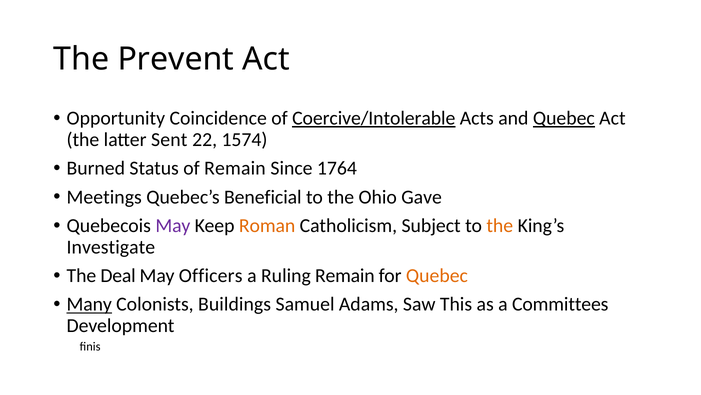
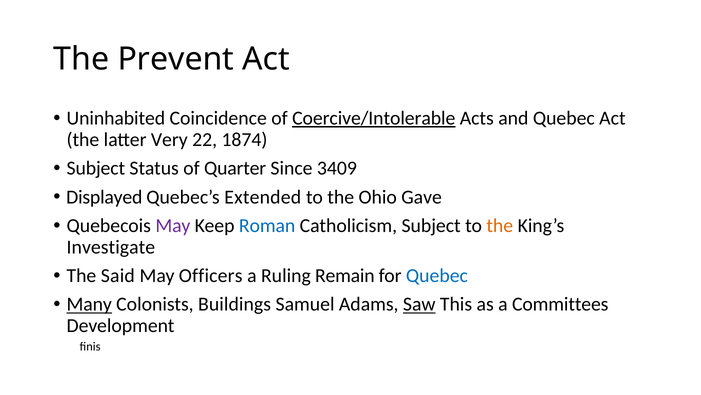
Opportunity: Opportunity -> Uninhabited (116, 118)
Quebec underline: present -> none (564, 118)
Sent: Sent -> Very (169, 139)
1574: 1574 -> 1874 (244, 139)
Burned: Burned -> Subject (96, 168)
of Remain: Remain -> Quarter (235, 168)
1764: 1764 -> 3409 (337, 168)
Meetings: Meetings -> Displayed (104, 197)
Beneficial: Beneficial -> Extended (263, 197)
Roman colour: orange -> blue (267, 225)
Deal: Deal -> Said (118, 275)
Quebec colour: orange -> blue (437, 275)
Saw underline: none -> present (419, 304)
